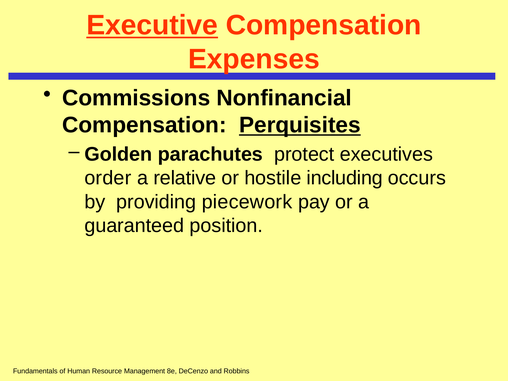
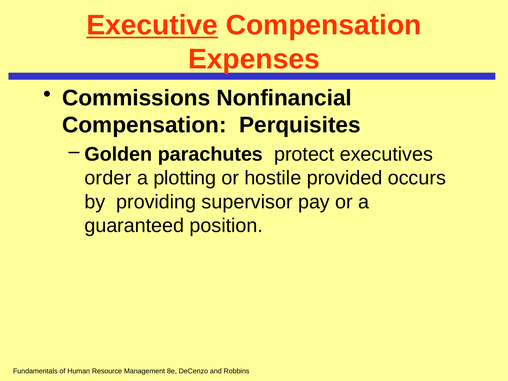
Perquisites underline: present -> none (300, 125)
relative: relative -> plotting (185, 178)
including: including -> provided (345, 178)
piecework: piecework -> supervisor (247, 202)
